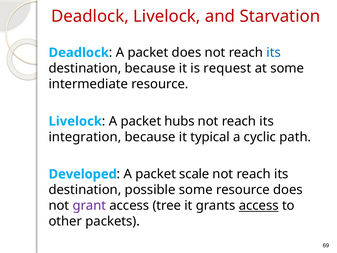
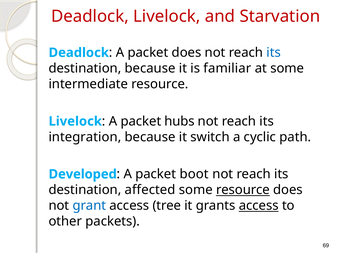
request: request -> familiar (227, 68)
typical: typical -> switch (210, 137)
scale: scale -> boot (194, 174)
possible: possible -> affected (150, 190)
resource underline: none -> present (243, 190)
grant colour: purple -> blue (89, 205)
